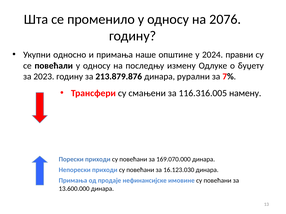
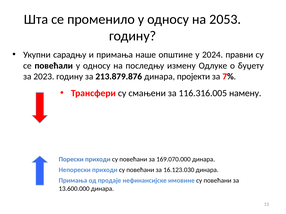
2076: 2076 -> 2053 (225, 19)
односно: односно -> сарадњу (70, 55)
рурални: рурални -> пројекти (193, 77)
